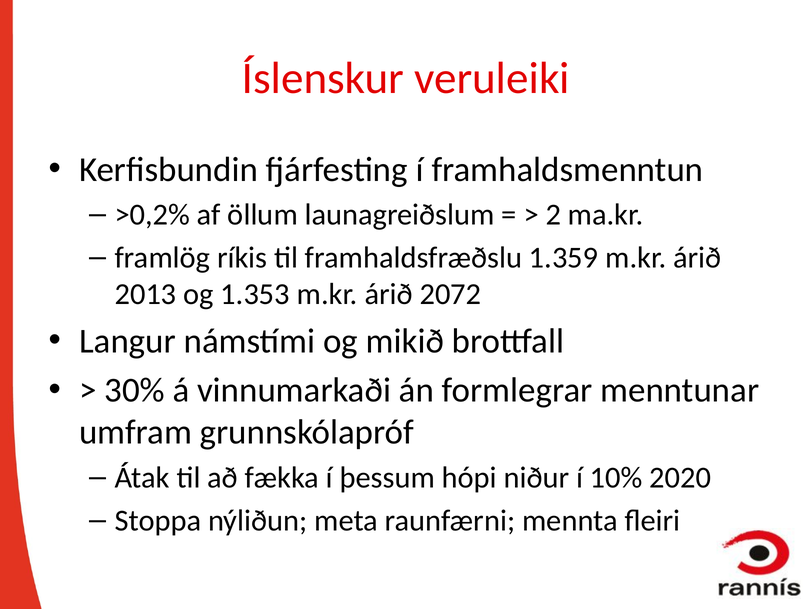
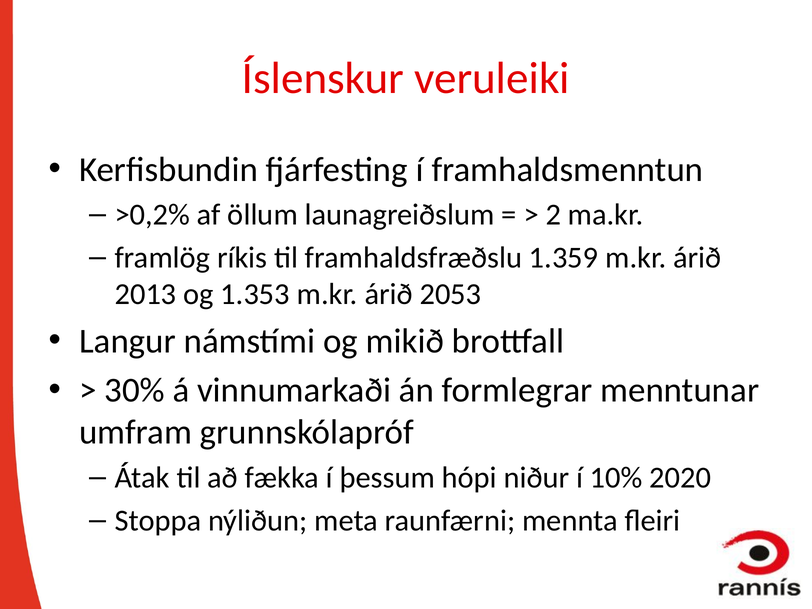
2072: 2072 -> 2053 (450, 294)
